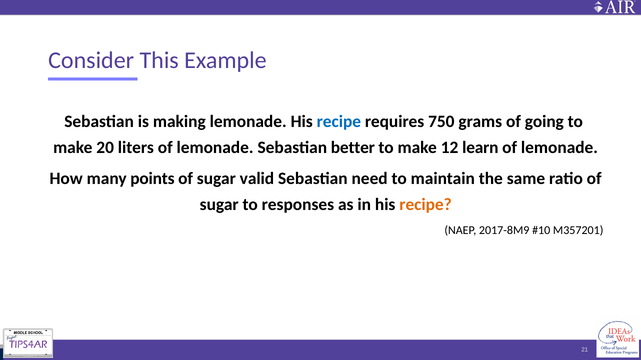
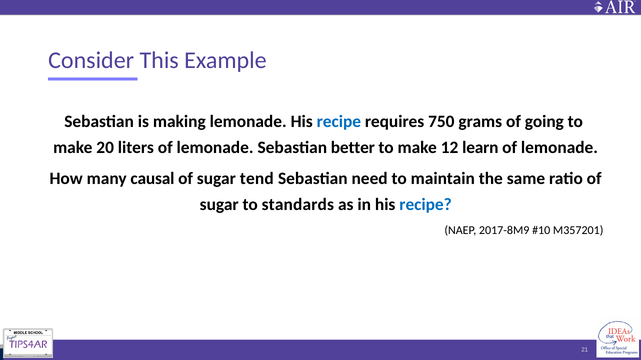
points: points -> causal (152, 179)
valid: valid -> tend (257, 179)
responses: responses -> standards (298, 205)
recipe colour: orange -> blue (426, 205)
